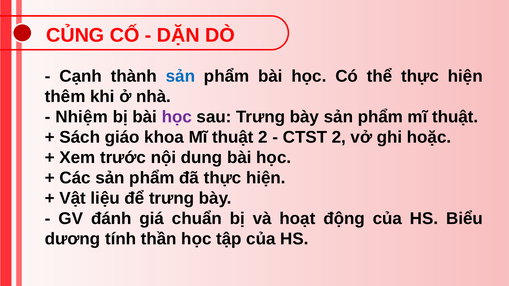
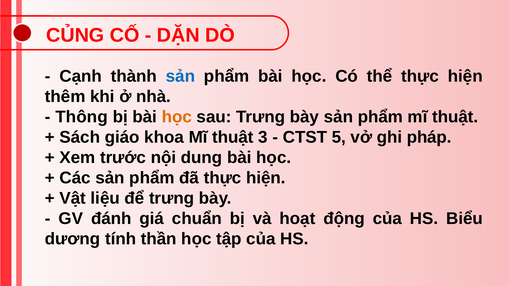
Nhiệm: Nhiệm -> Thông (82, 117)
học colour: purple -> orange (177, 117)
thuật 2: 2 -> 3 (263, 138)
CTST 2: 2 -> 5 (339, 138)
hoặc: hoặc -> pháp (429, 138)
